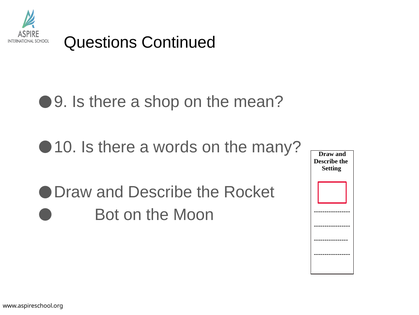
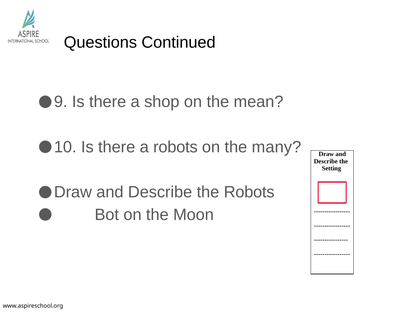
a words: words -> robots (175, 147)
the Rocket: Rocket -> Robots (249, 192)
